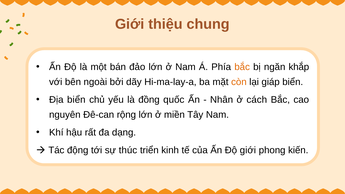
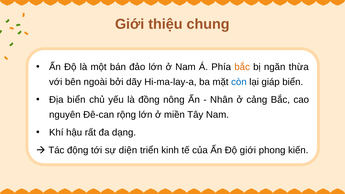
khắp: khắp -> thừa (299, 67)
còn colour: orange -> blue (239, 82)
quốc: quốc -> nông (174, 100)
cách: cách -> cảng (257, 100)
thúc: thúc -> diện (128, 150)
